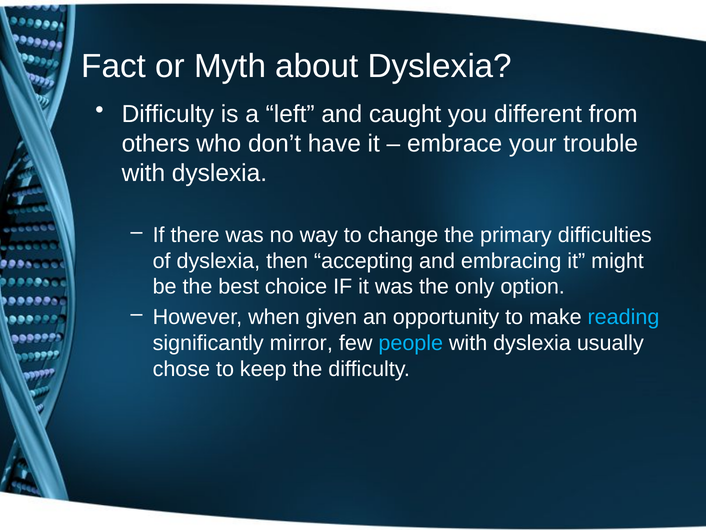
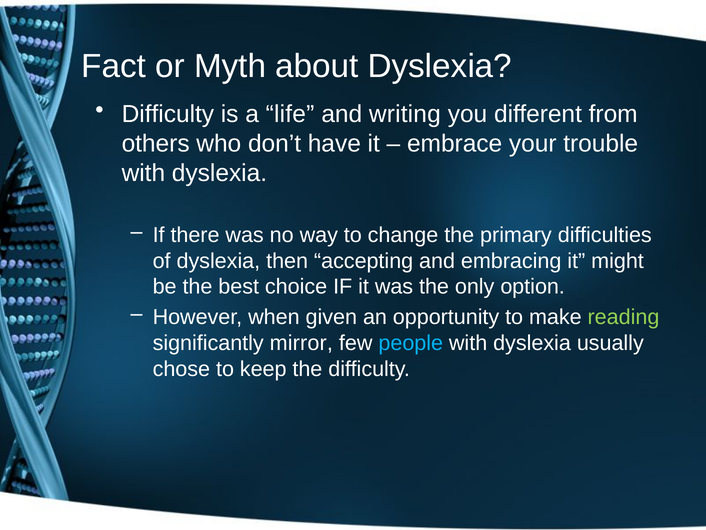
left: left -> life (290, 114)
caught: caught -> writing (405, 114)
reading colour: light blue -> light green (624, 317)
